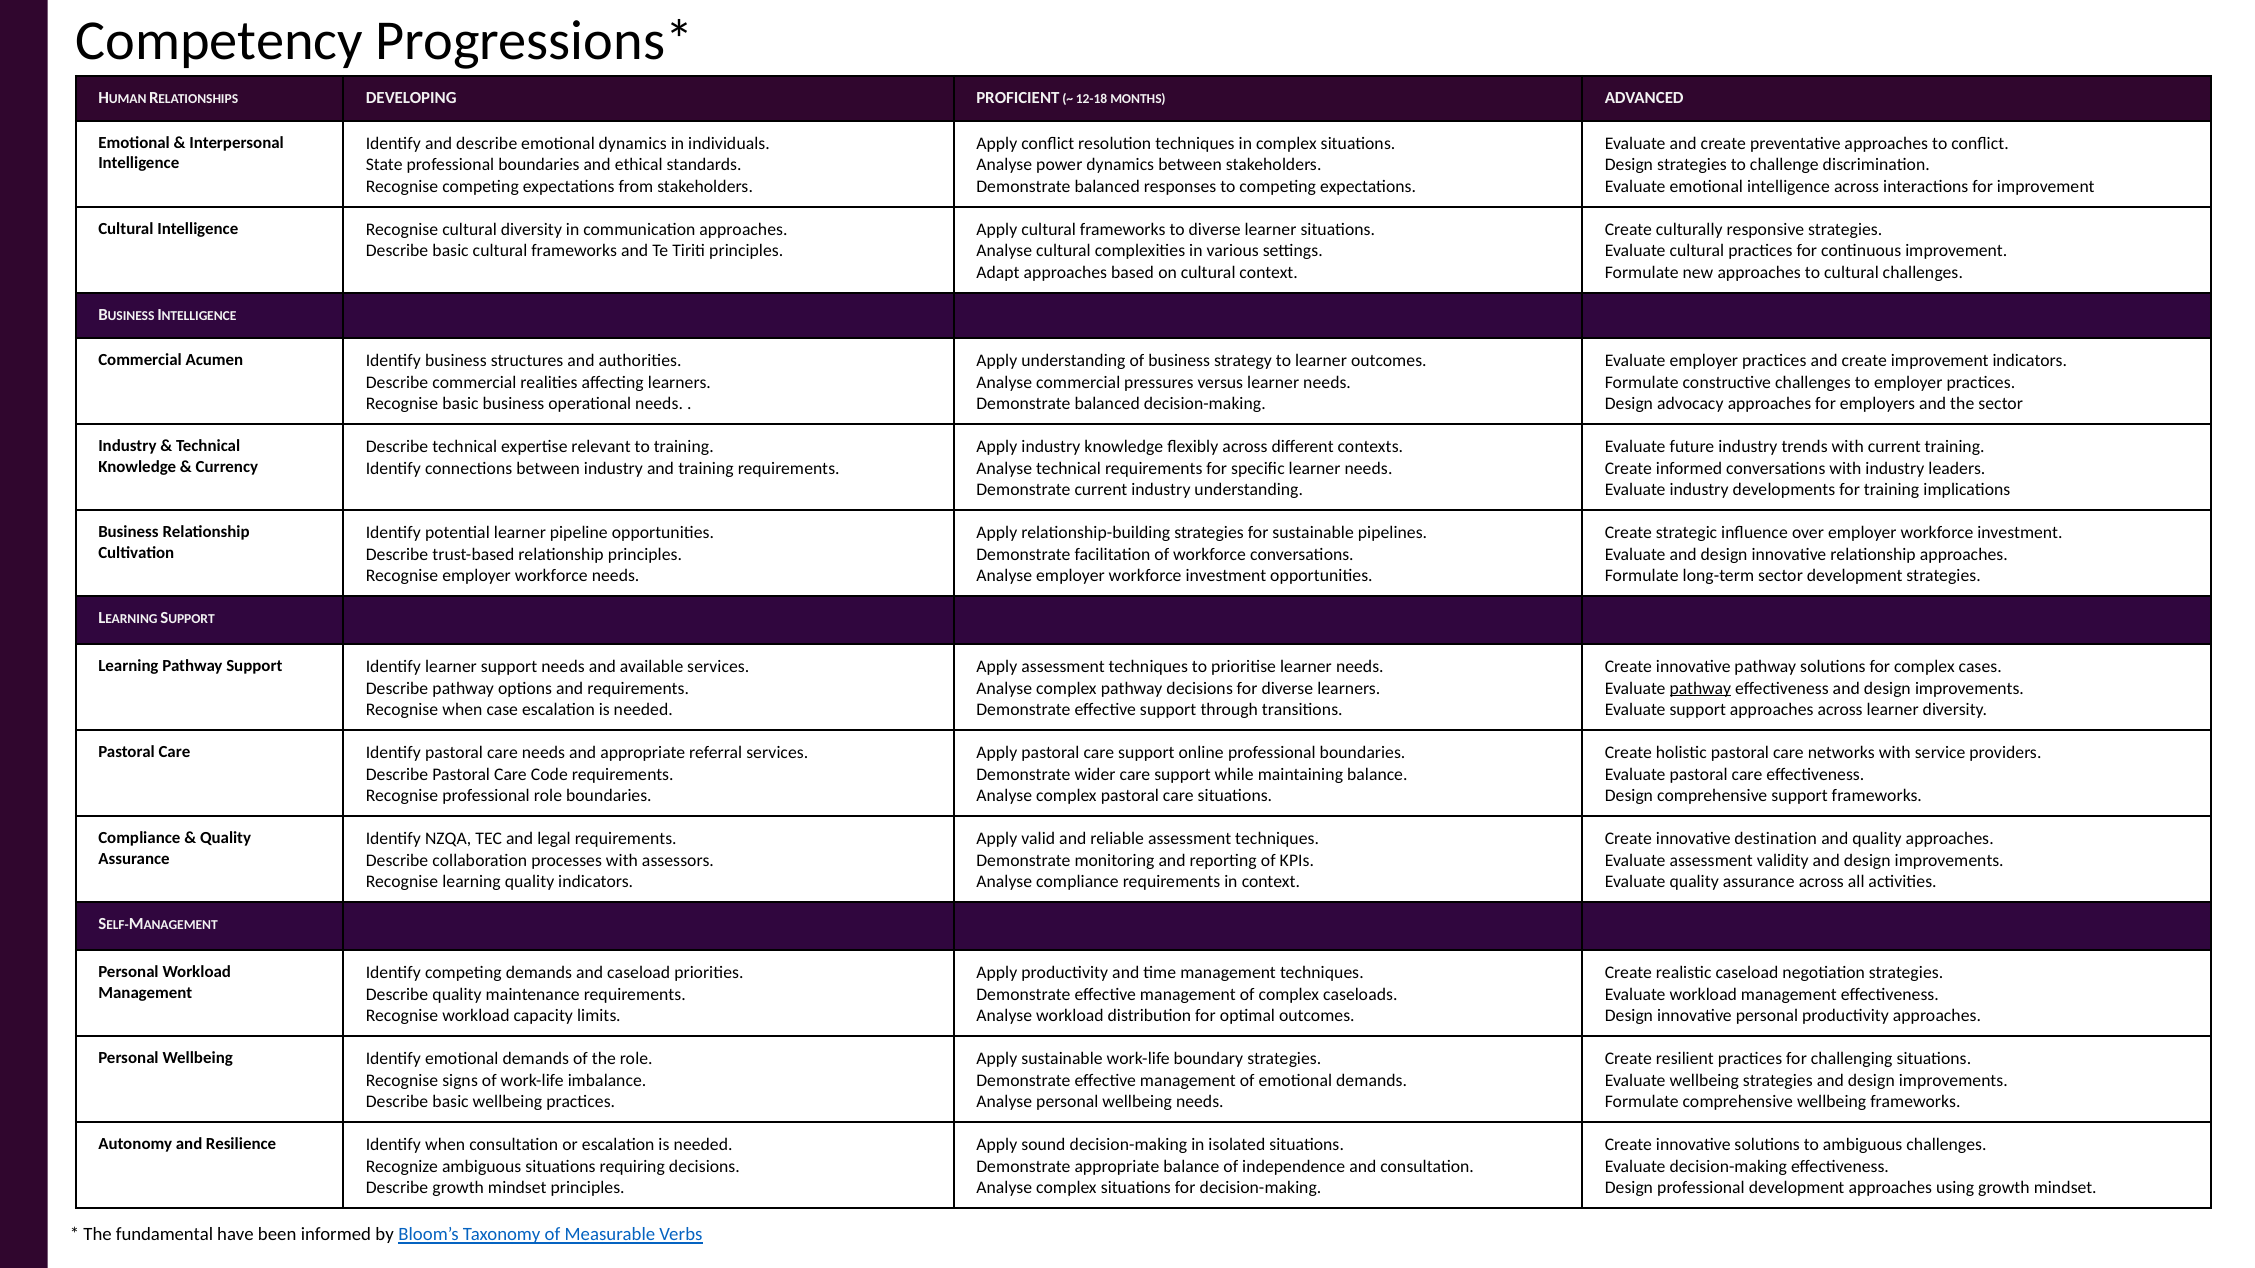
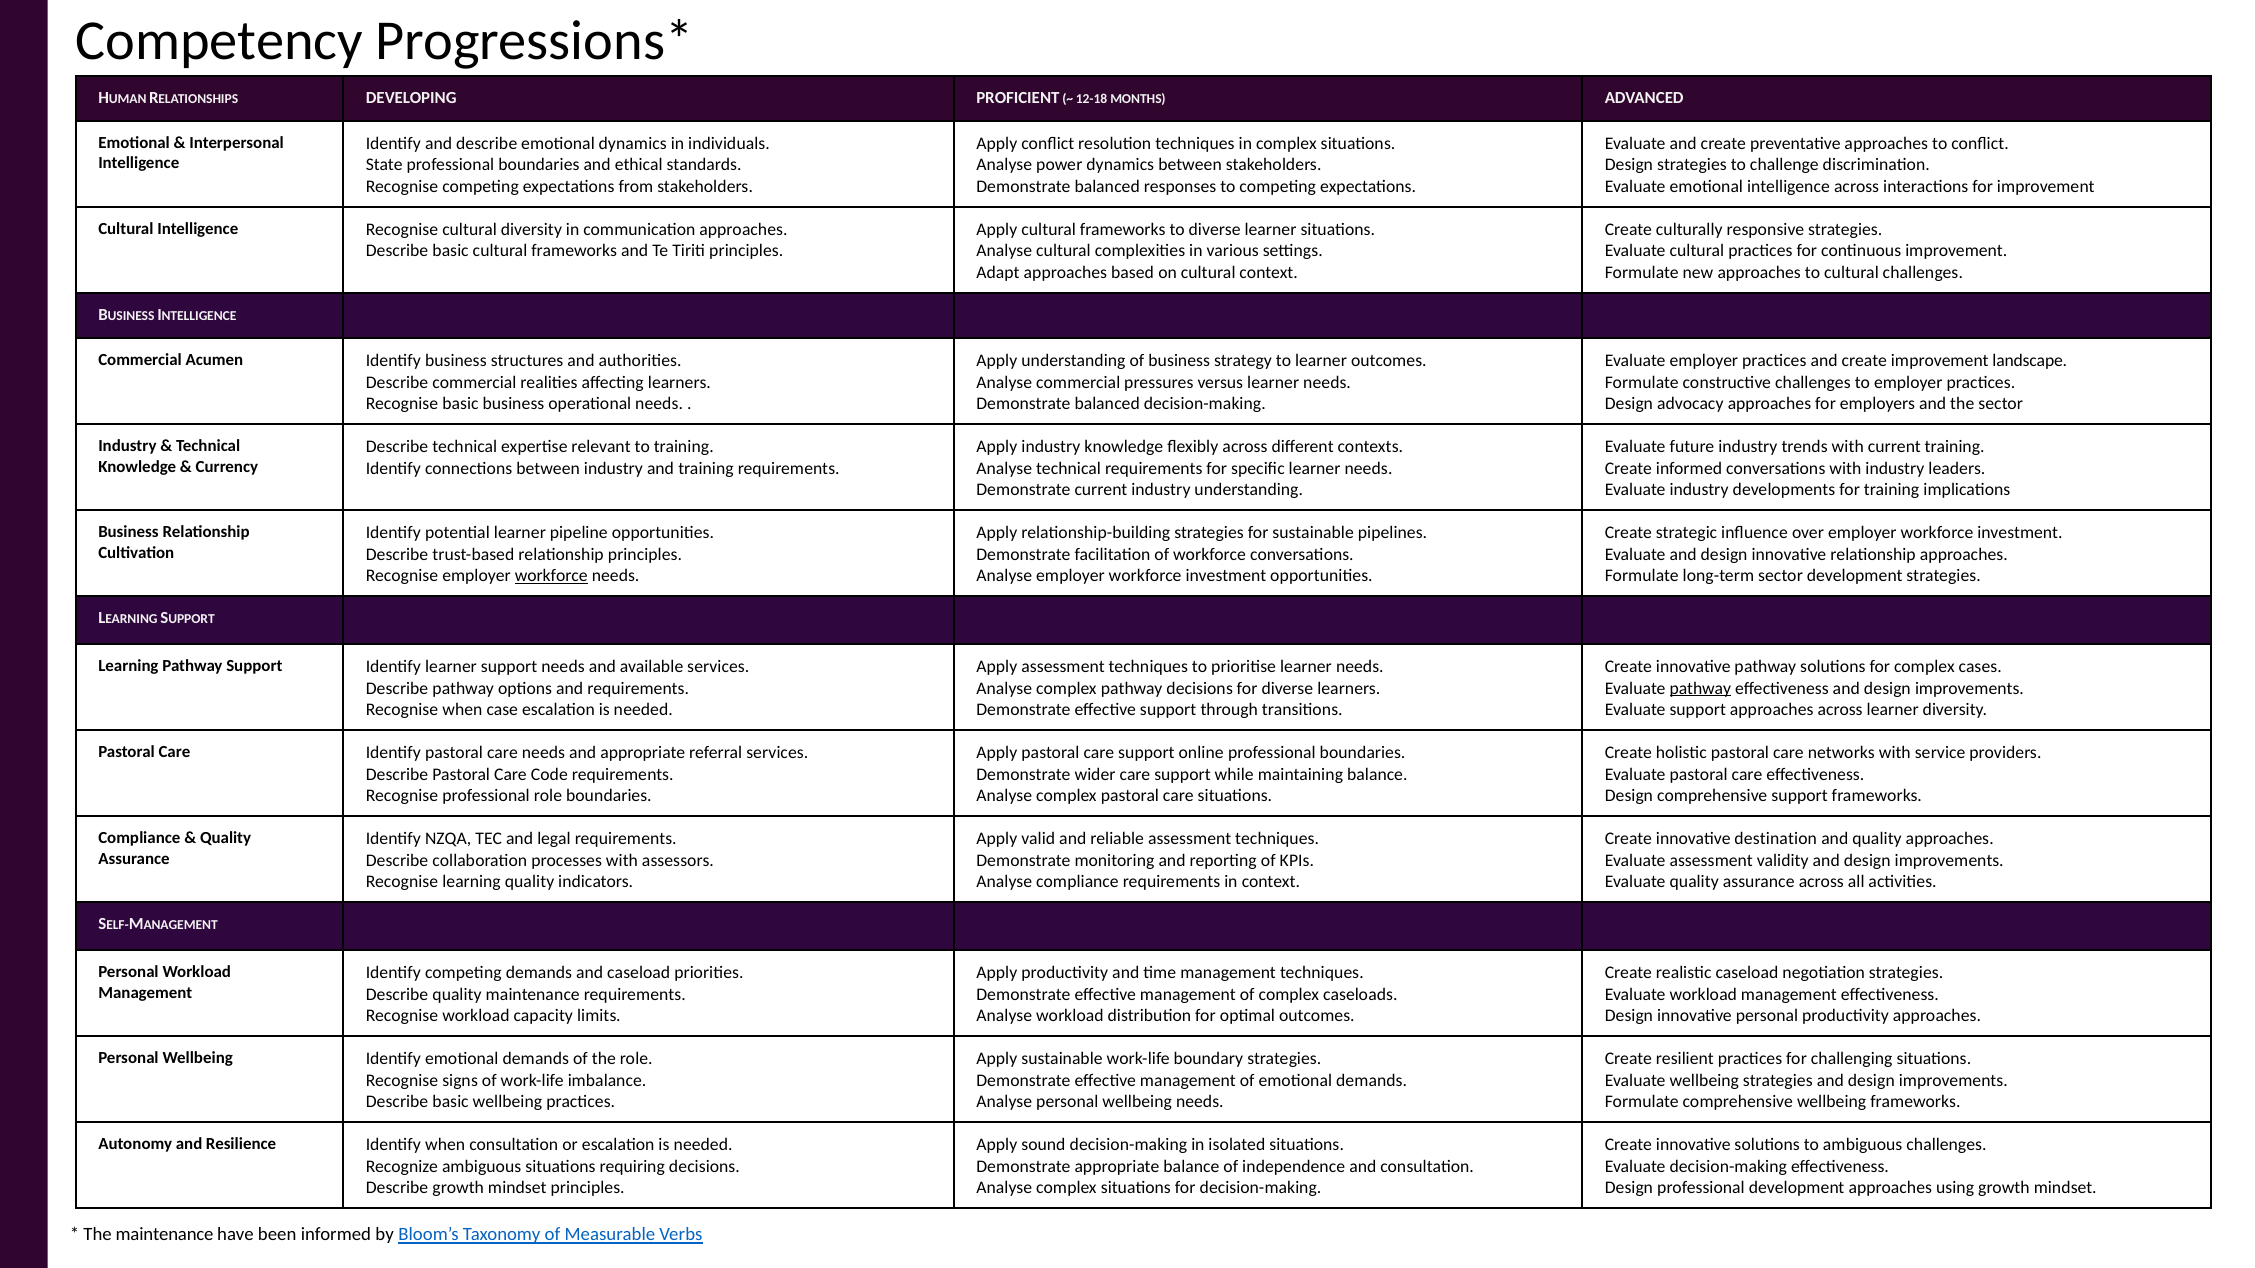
improvement indicators: indicators -> landscape (2030, 361)
workforce underline: none -> present (551, 576)
The fundamental: fundamental -> maintenance (165, 1235)
